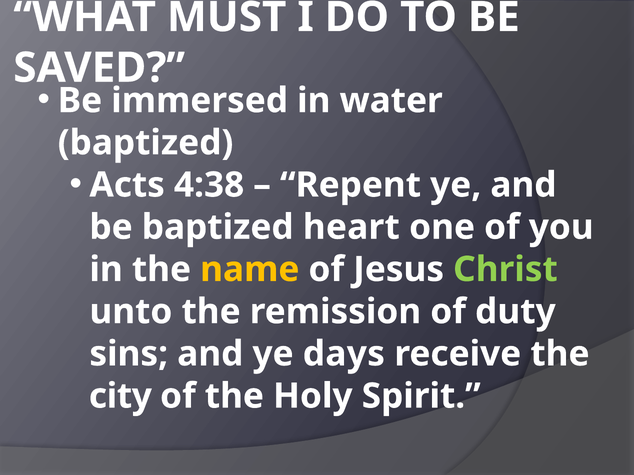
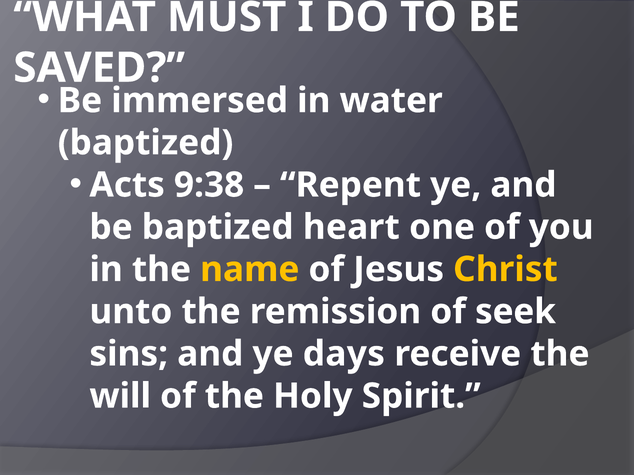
4:38: 4:38 -> 9:38 (209, 185)
Christ colour: light green -> yellow (505, 270)
duty: duty -> seek (516, 312)
city: city -> will (120, 396)
